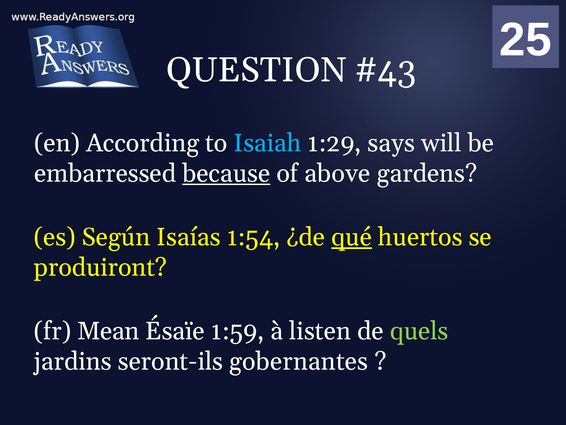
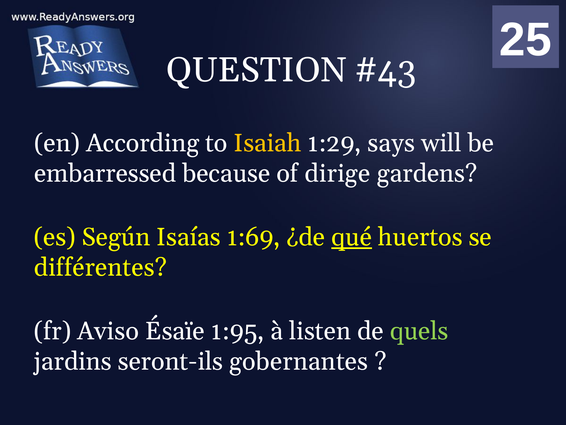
Isaiah colour: light blue -> yellow (268, 143)
because underline: present -> none (226, 173)
above: above -> dirige (337, 173)
1:54: 1:54 -> 1:69 (254, 237)
produiront: produiront -> différentes (100, 267)
Mean: Mean -> Aviso (108, 331)
1:59: 1:59 -> 1:95 (238, 331)
